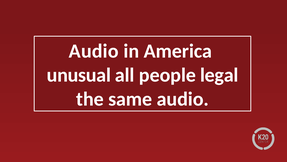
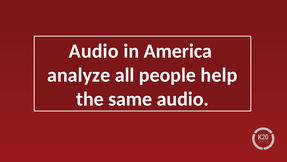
unusual: unusual -> analyze (79, 75)
legal: legal -> help (219, 75)
